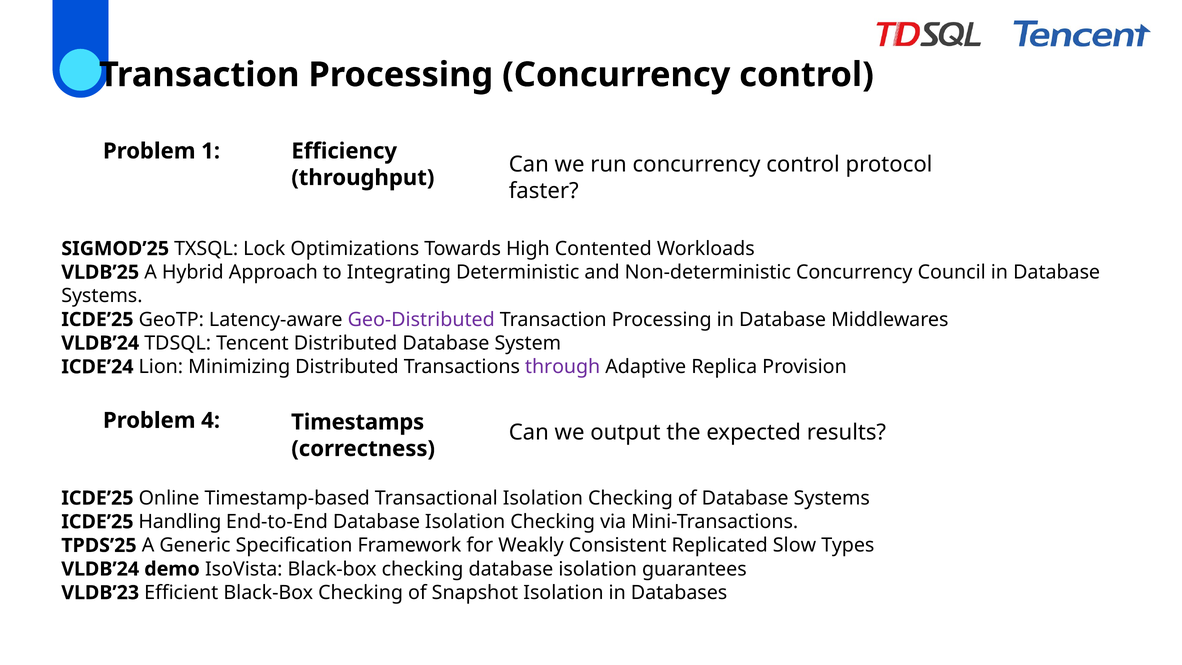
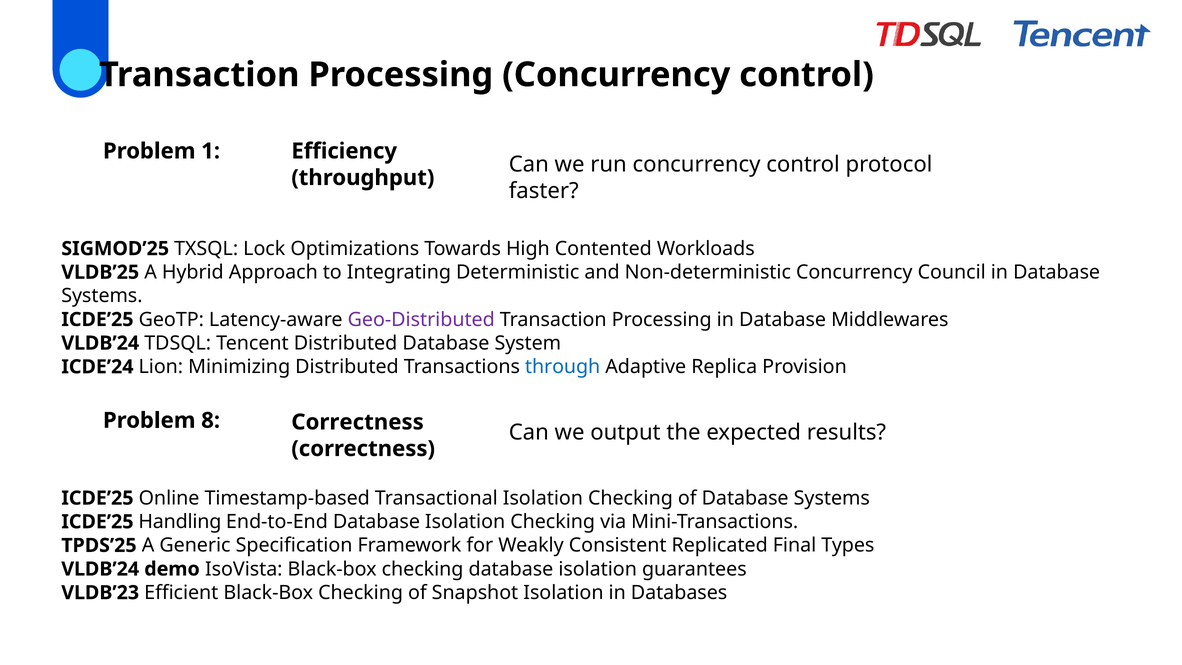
through colour: purple -> blue (563, 367)
4: 4 -> 8 (211, 420)
Timestamps: Timestamps -> Correctness (358, 422)
Slow: Slow -> Final (795, 545)
